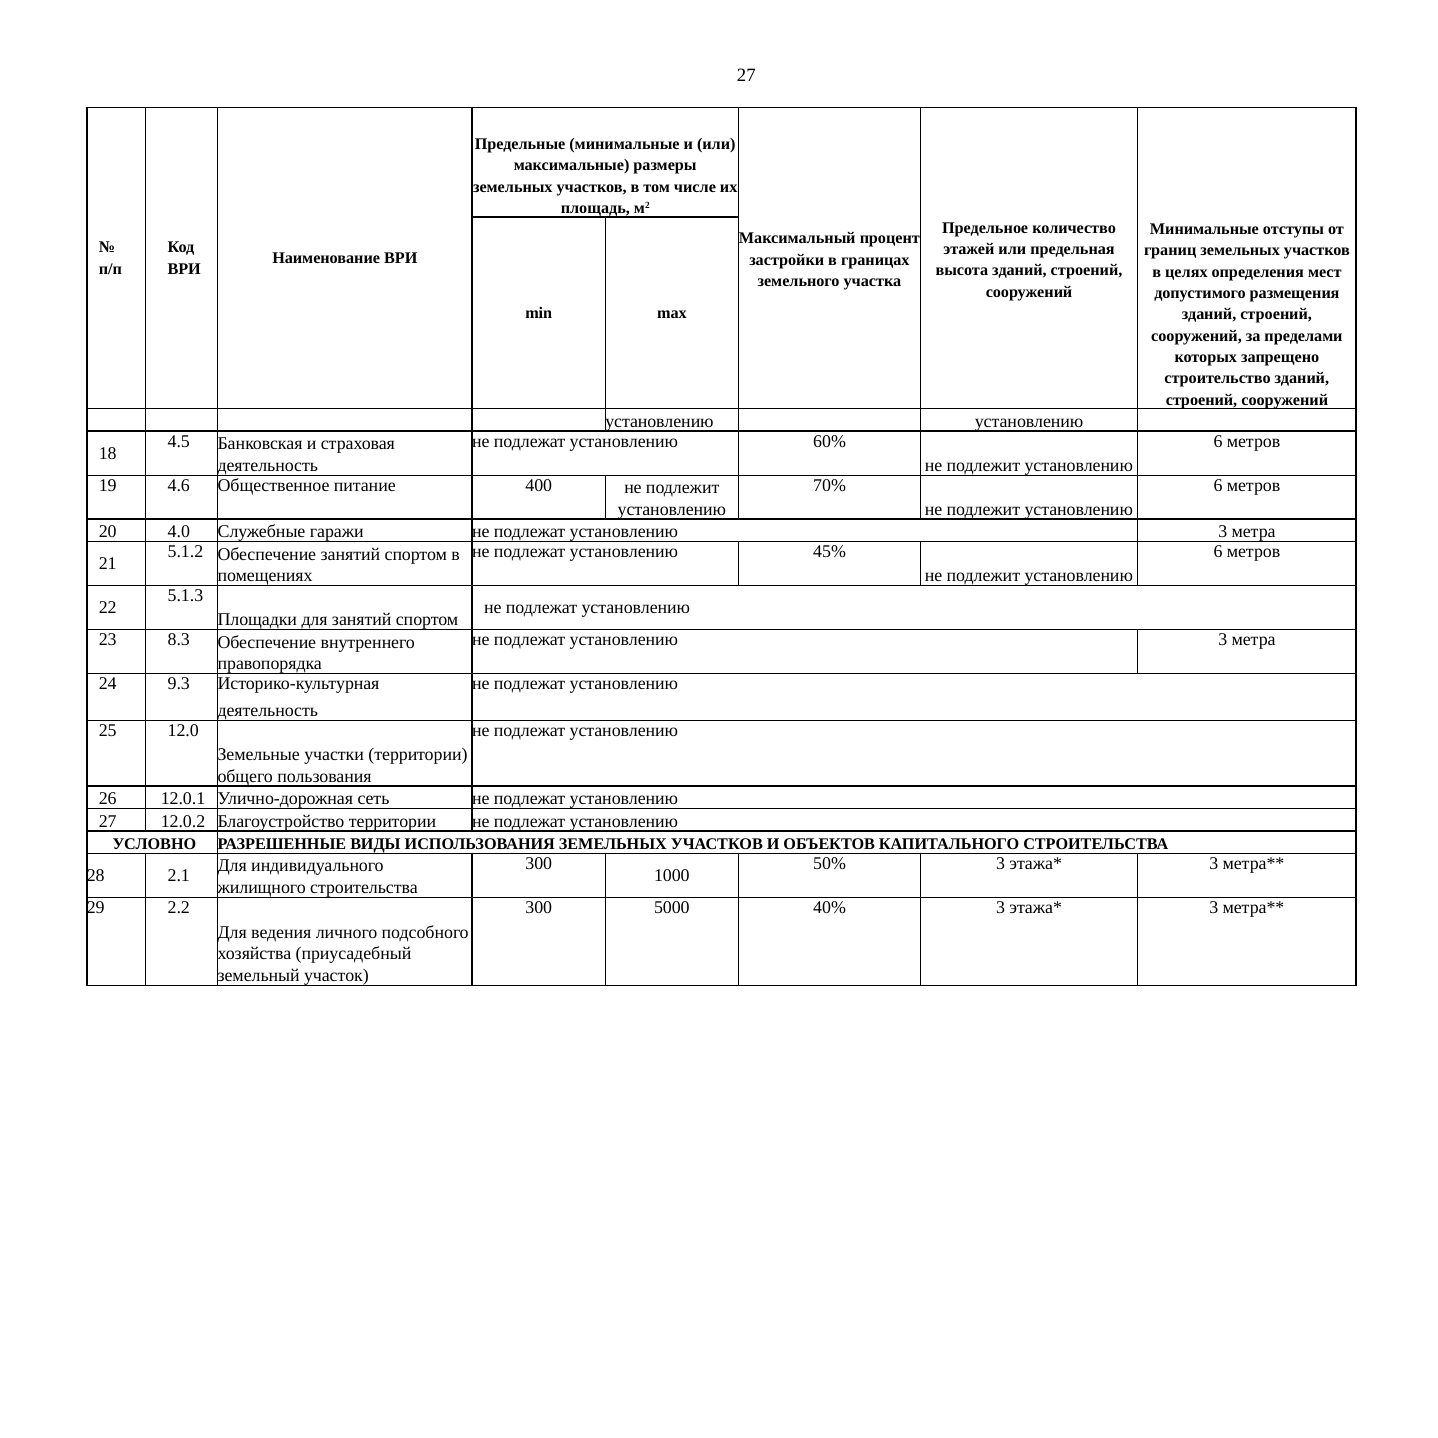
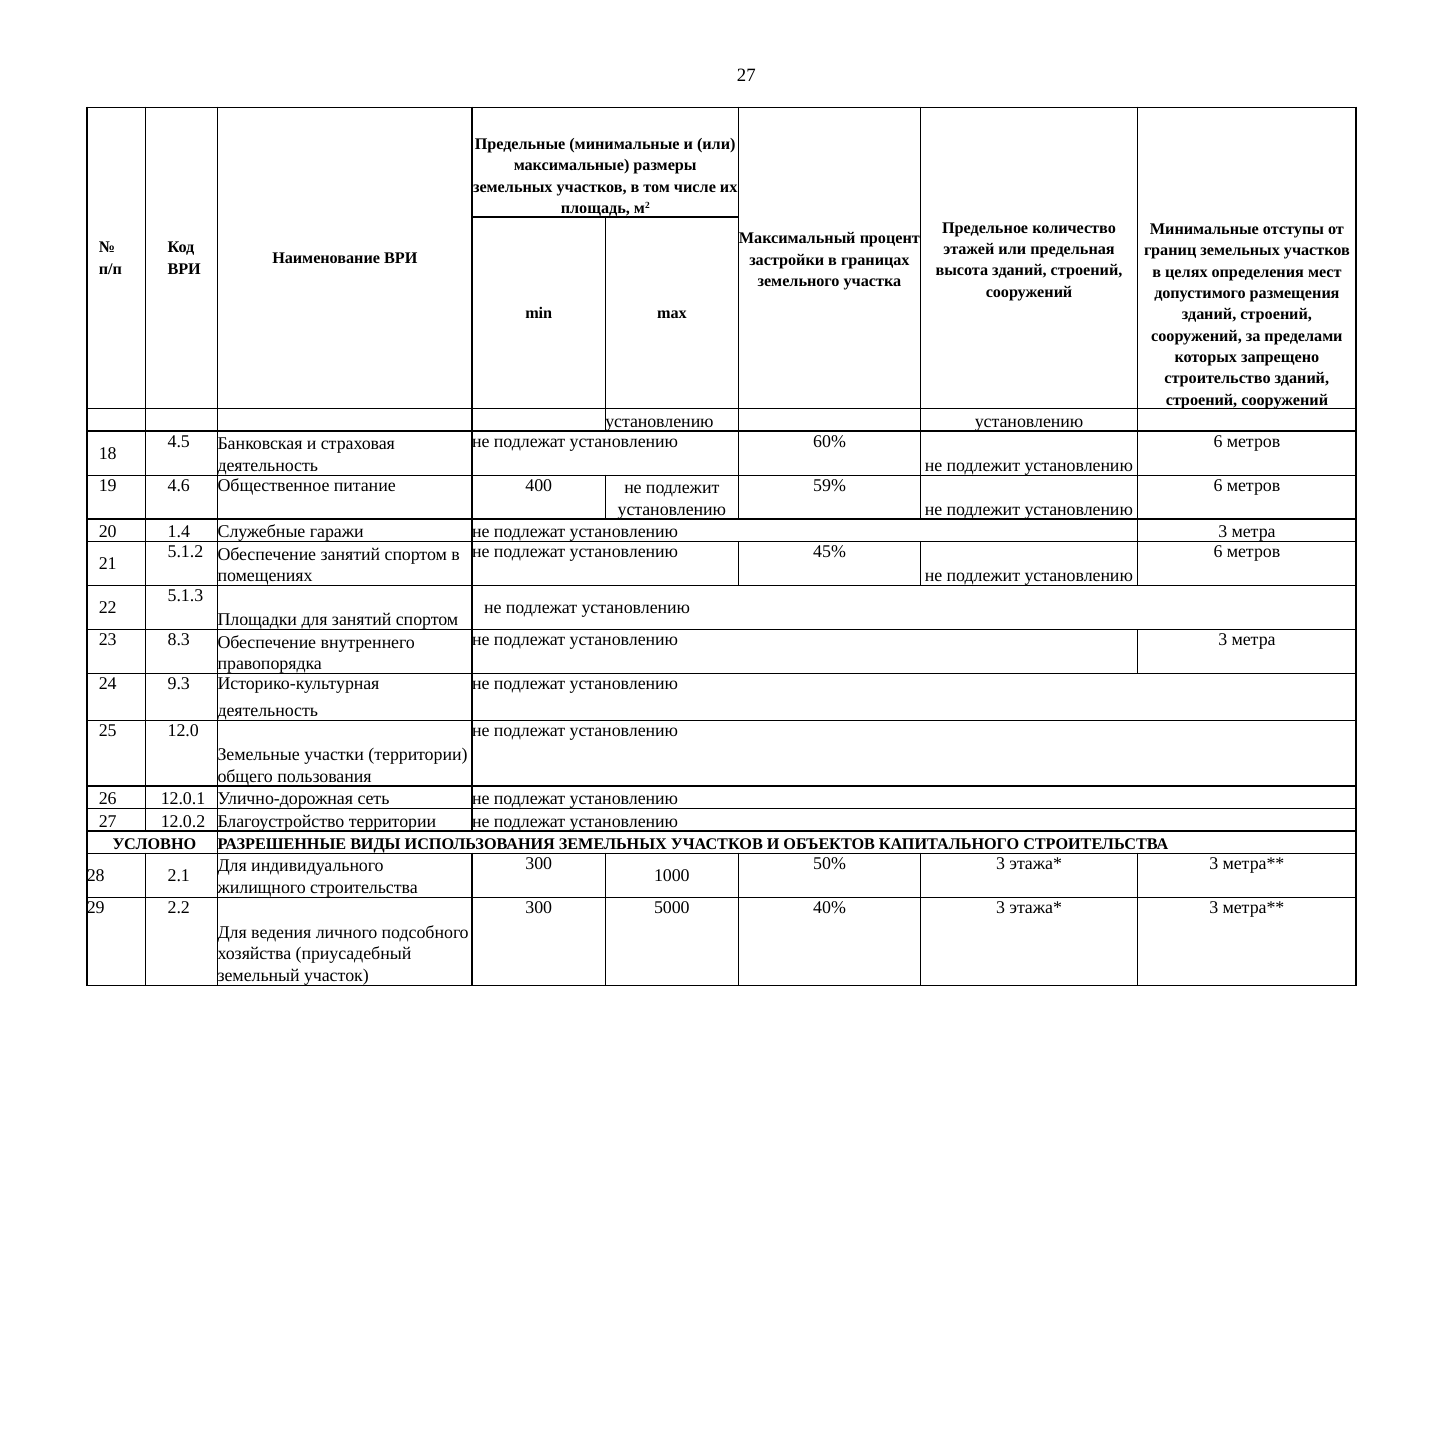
70%: 70% -> 59% (830, 485)
4.0: 4.0 -> 1.4 (179, 532)
